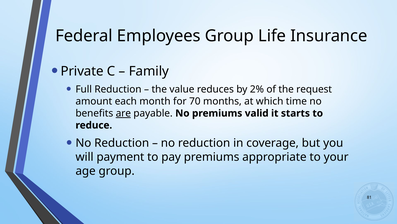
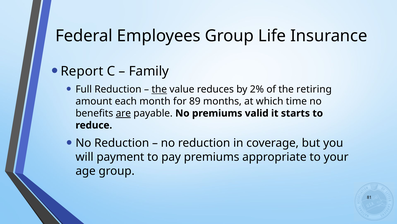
Private: Private -> Report (82, 71)
the underline: none -> present (159, 89)
request: request -> retiring (314, 89)
70: 70 -> 89 (195, 101)
